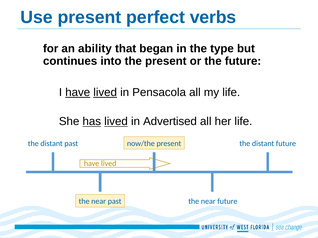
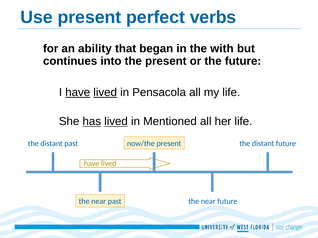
type: type -> with (222, 49)
Advertised: Advertised -> Mentioned (170, 122)
